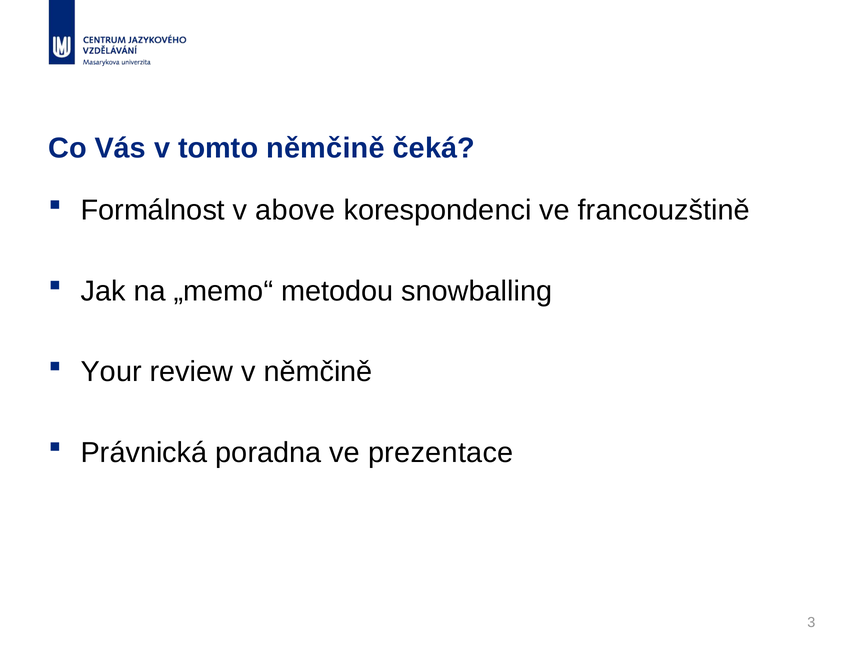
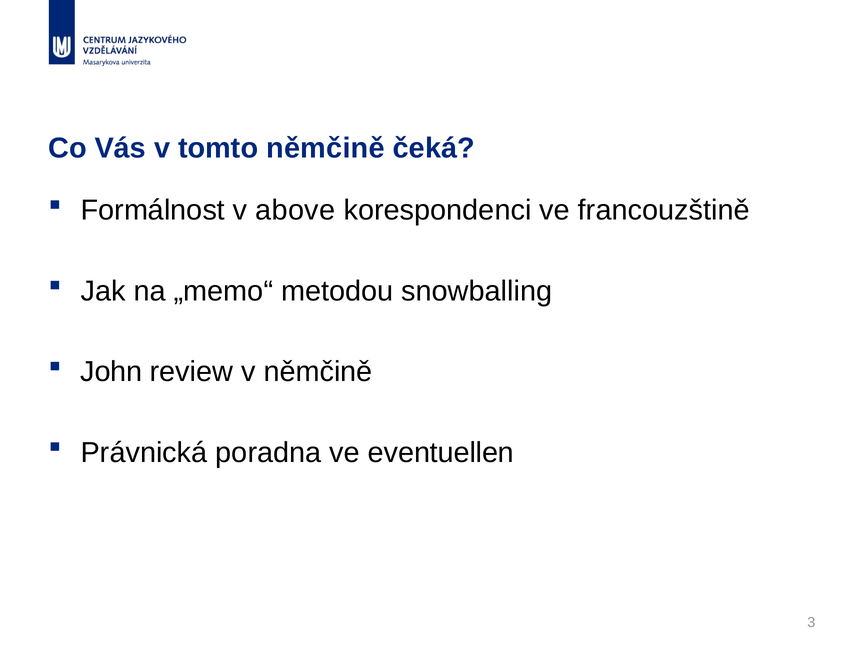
Your: Your -> John (111, 372)
prezentace: prezentace -> eventuellen (441, 453)
